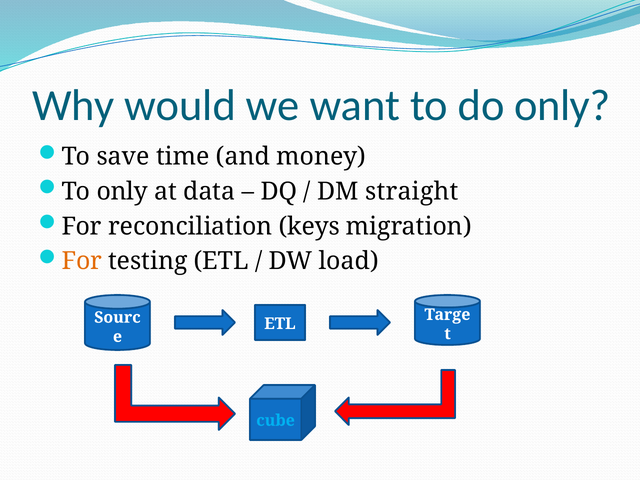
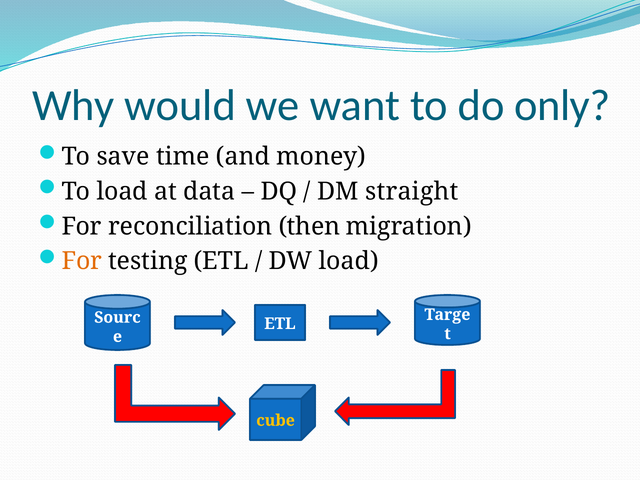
To only: only -> load (122, 192)
keys: keys -> then (309, 226)
cube colour: light blue -> yellow (276, 420)
